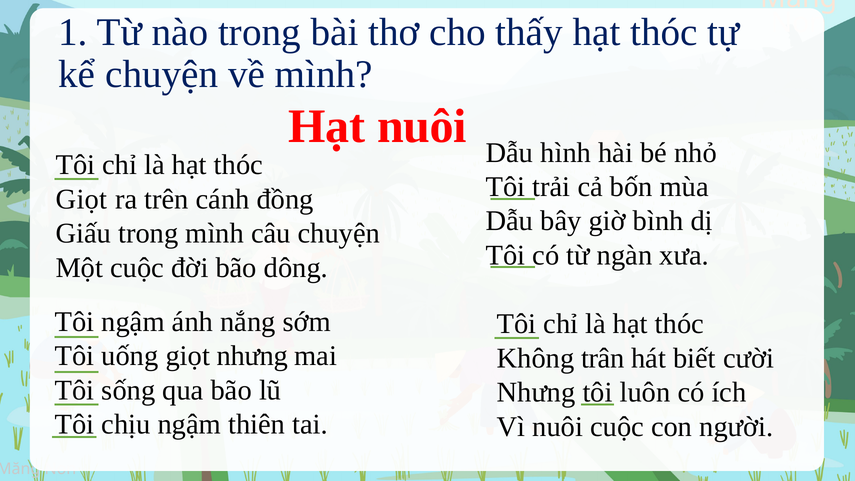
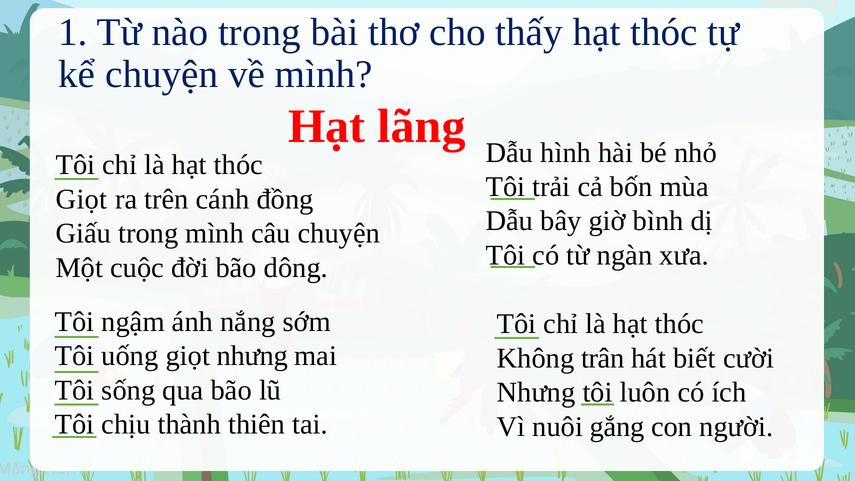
Hạt nuôi: nuôi -> lãng (421, 127)
chịu ngậm: ngậm -> thành (189, 424)
nuôi cuộc: cuộc -> gắng (617, 427)
